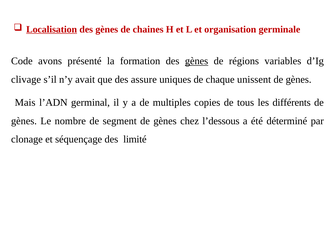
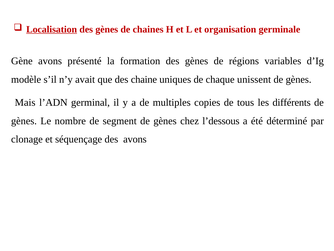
Code: Code -> Gène (22, 61)
gènes underline: present -> none (197, 61)
clivage: clivage -> modèle (26, 79)
assure: assure -> chaine (144, 79)
des limité: limité -> avons (135, 139)
